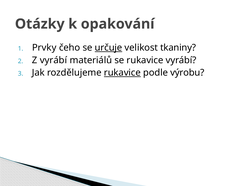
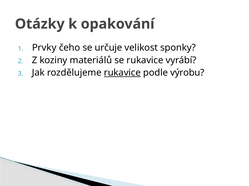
určuje underline: present -> none (108, 48)
tkaniny: tkaniny -> sponky (178, 48)
Z vyrábí: vyrábí -> koziny (54, 60)
